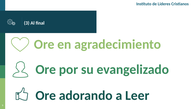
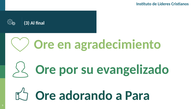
Leer: Leer -> Para (137, 95)
